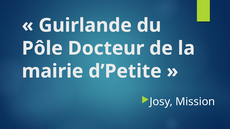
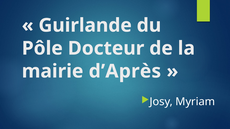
d’Petite: d’Petite -> d’Après (125, 71)
Mission: Mission -> Myriam (195, 102)
